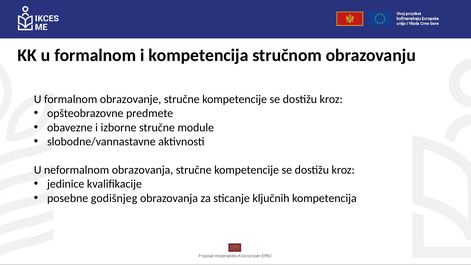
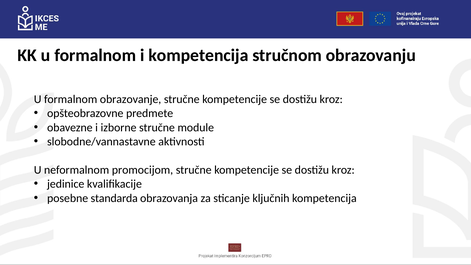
neformalnom obrazovanja: obrazovanja -> promocijom (143, 170)
godišnjeg: godišnjeg -> standarda (114, 198)
